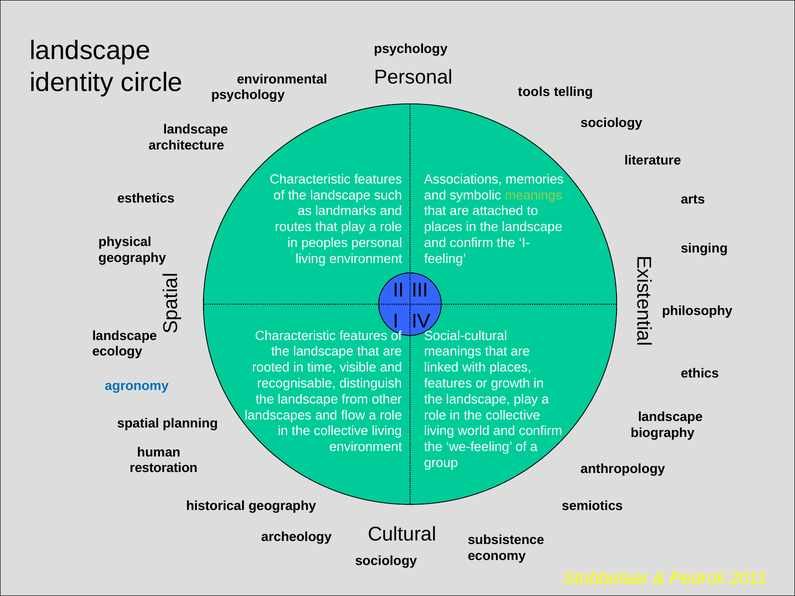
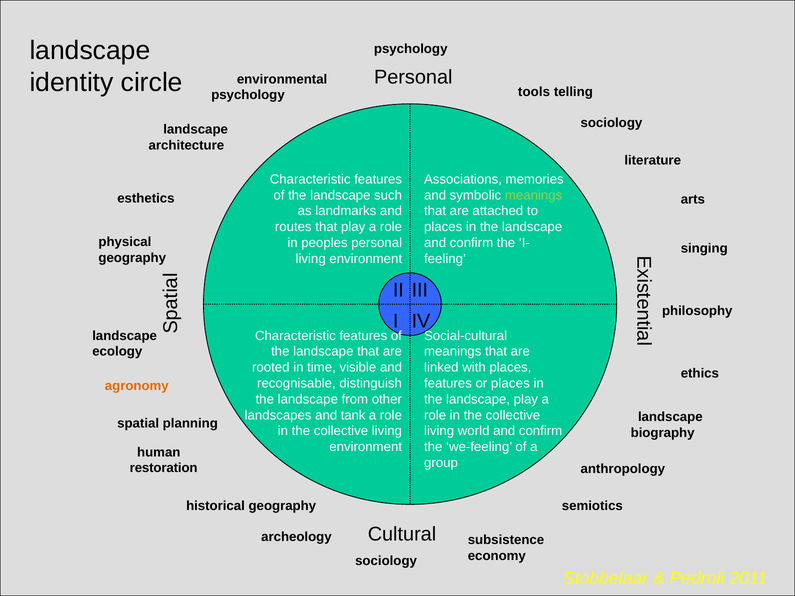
or growth: growth -> places (510, 384)
agronomy colour: blue -> orange (137, 386)
flow: flow -> tank (353, 415)
